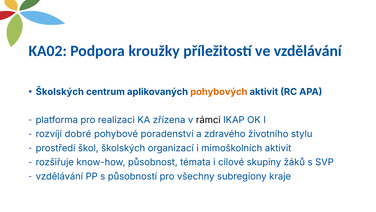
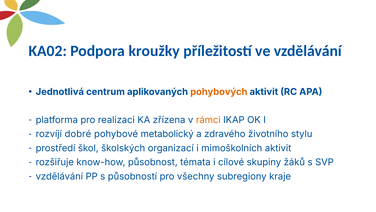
Školských: Školských -> Jednotlivá (60, 92)
rámci colour: black -> orange (208, 120)
poradenství: poradenství -> metabolický (167, 134)
